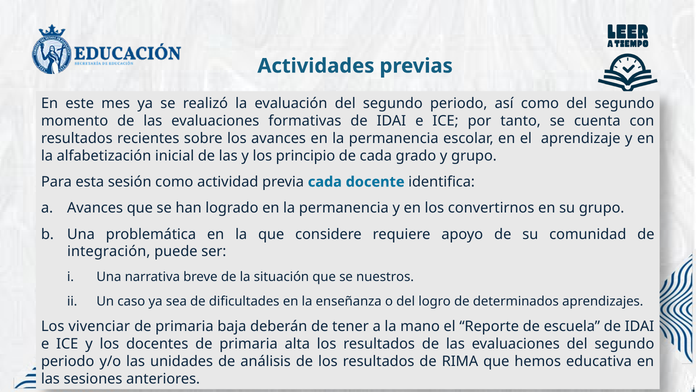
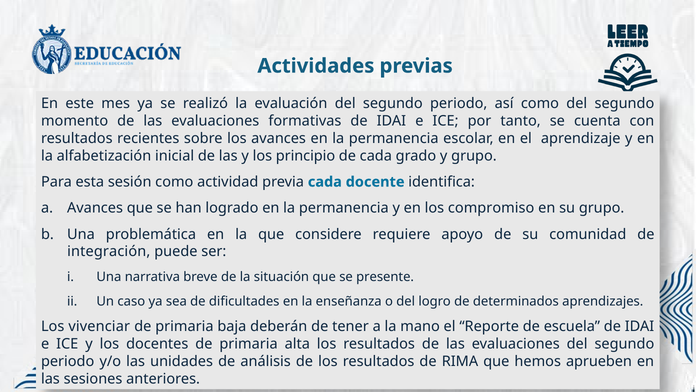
convertirnos: convertirnos -> compromiso (491, 208)
nuestros: nuestros -> presente (385, 276)
educativa: educativa -> aprueben (599, 361)
